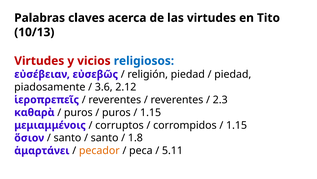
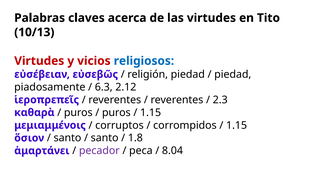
3.6: 3.6 -> 6.3 (104, 87)
pecador colour: orange -> purple (99, 150)
5.11: 5.11 -> 8.04 (172, 150)
